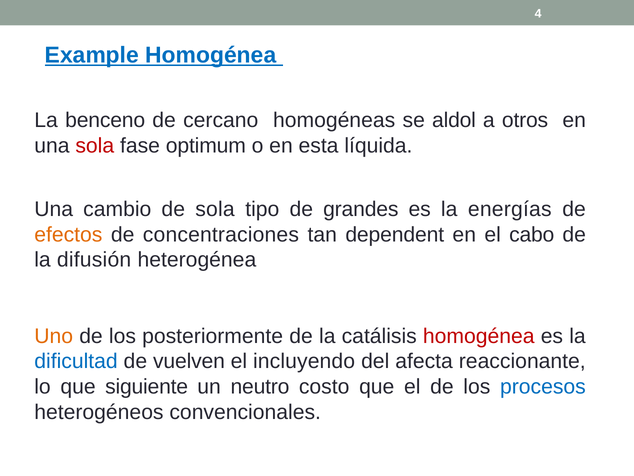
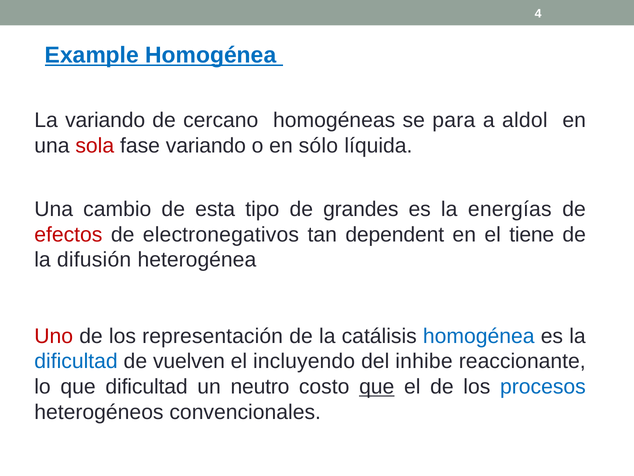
La benceno: benceno -> variando (105, 120)
aldol: aldol -> para (454, 120)
otros: otros -> aldol (525, 120)
fase optimum: optimum -> variando (206, 146)
esta: esta -> sólo (318, 146)
de sola: sola -> esta (215, 209)
efectos colour: orange -> red (68, 234)
concentraciones: concentraciones -> electronegativos (221, 234)
cabo: cabo -> tiene (532, 234)
Uno colour: orange -> red (54, 336)
posteriormente: posteriormente -> representación (213, 336)
homogénea colour: red -> blue (479, 336)
afecta: afecta -> inhibe (424, 361)
que siguiente: siguiente -> dificultad (147, 386)
que underline: none -> present (377, 386)
